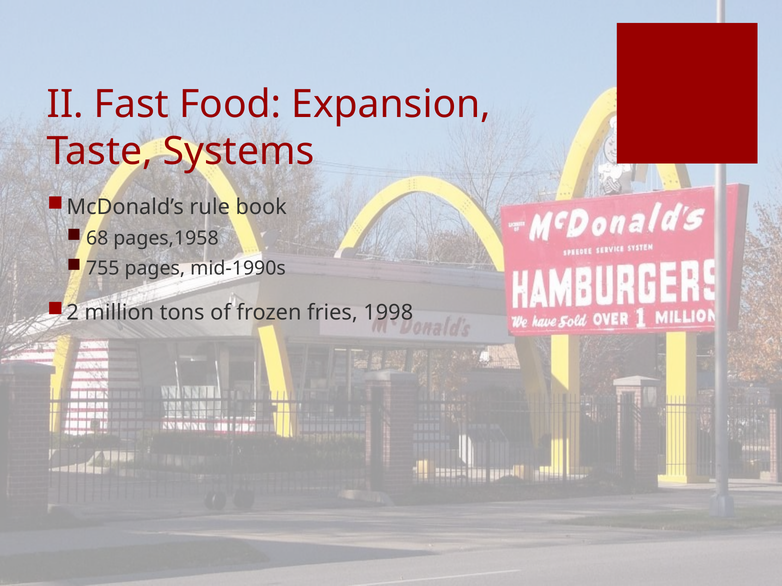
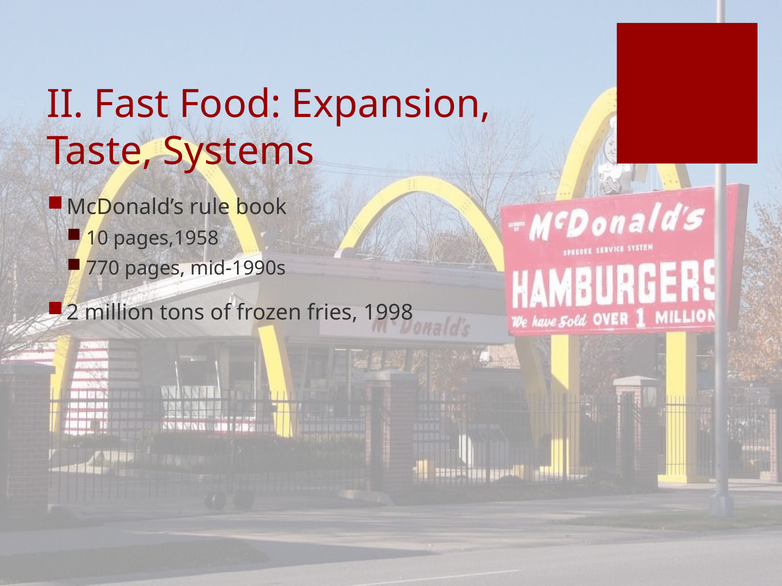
68: 68 -> 10 (97, 239)
755: 755 -> 770 (103, 269)
